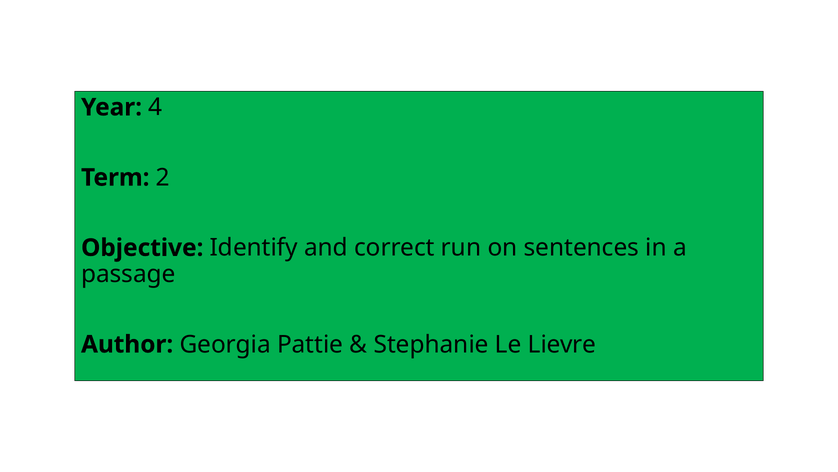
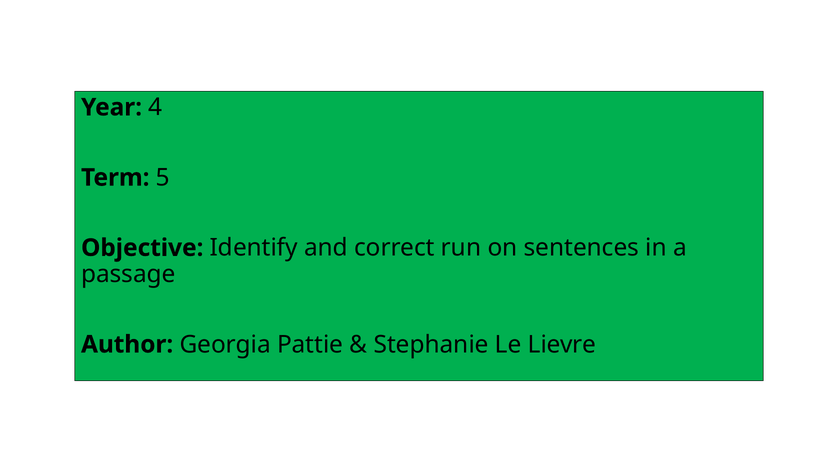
2: 2 -> 5 (163, 177)
